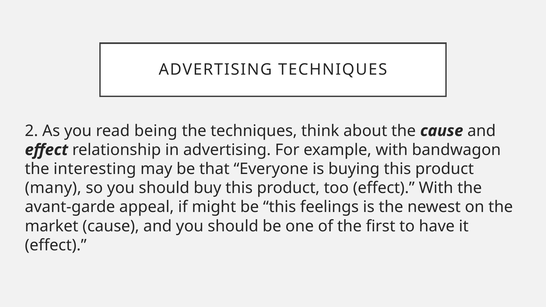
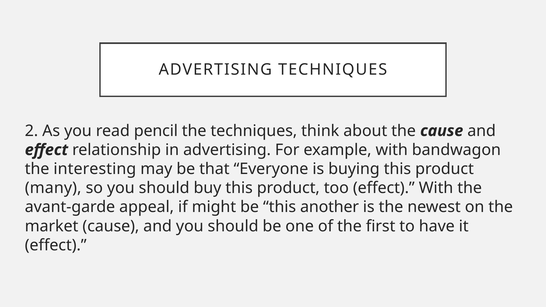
being: being -> pencil (156, 131)
feelings: feelings -> another (330, 207)
